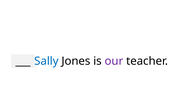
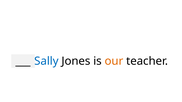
our colour: purple -> orange (114, 61)
